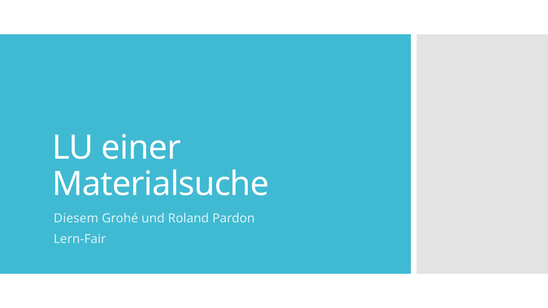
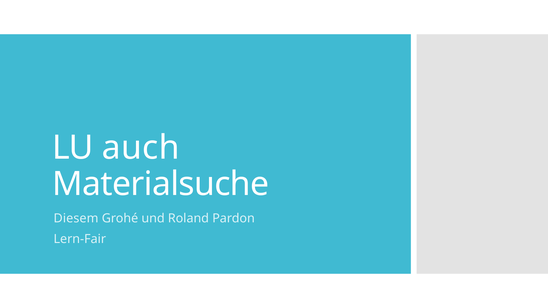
einer: einer -> auch (141, 148)
